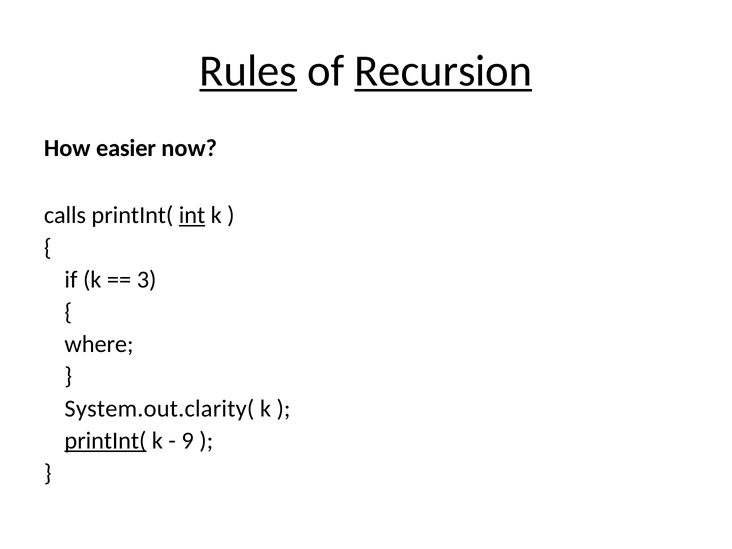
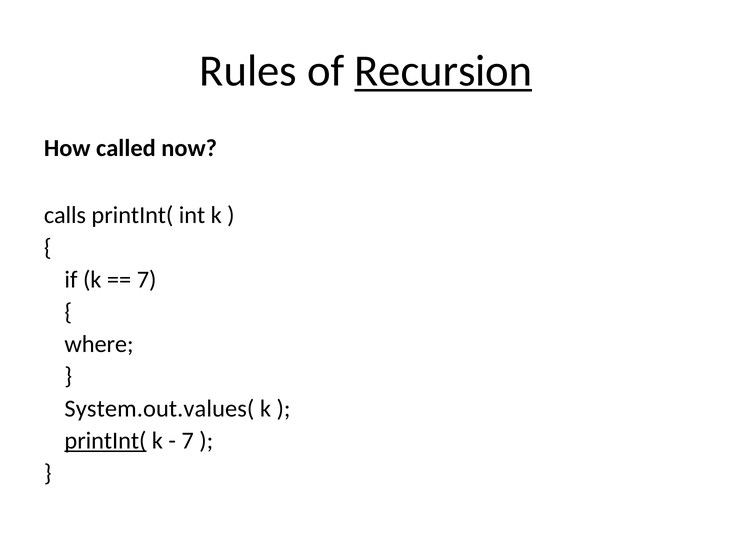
Rules underline: present -> none (248, 71)
easier: easier -> called (126, 148)
int underline: present -> none (192, 215)
3: 3 -> 7 (147, 280)
System.out.clarity(: System.out.clarity( -> System.out.values( (159, 409)
9: 9 -> 7 (188, 441)
